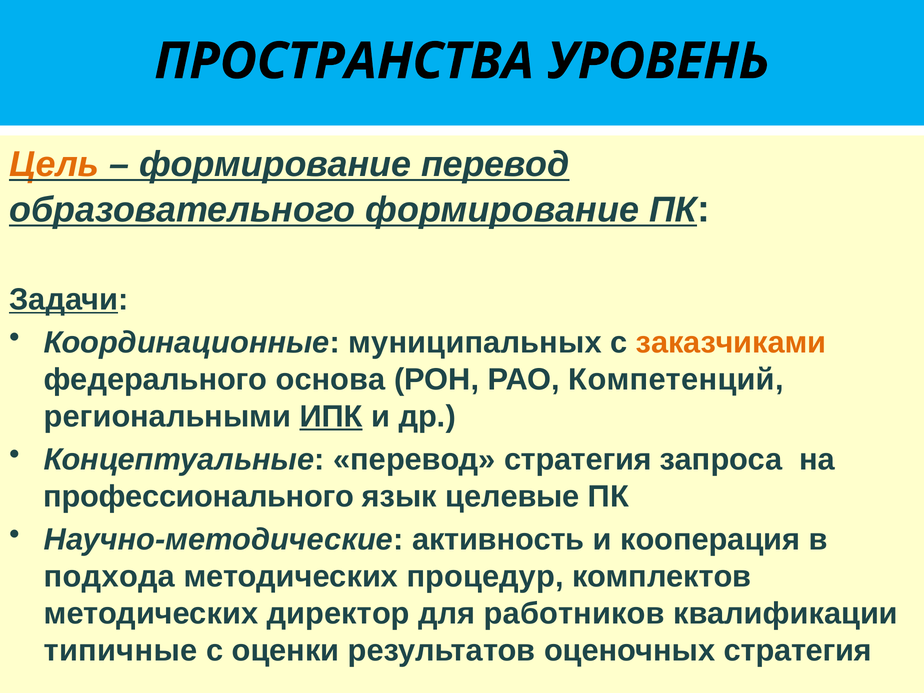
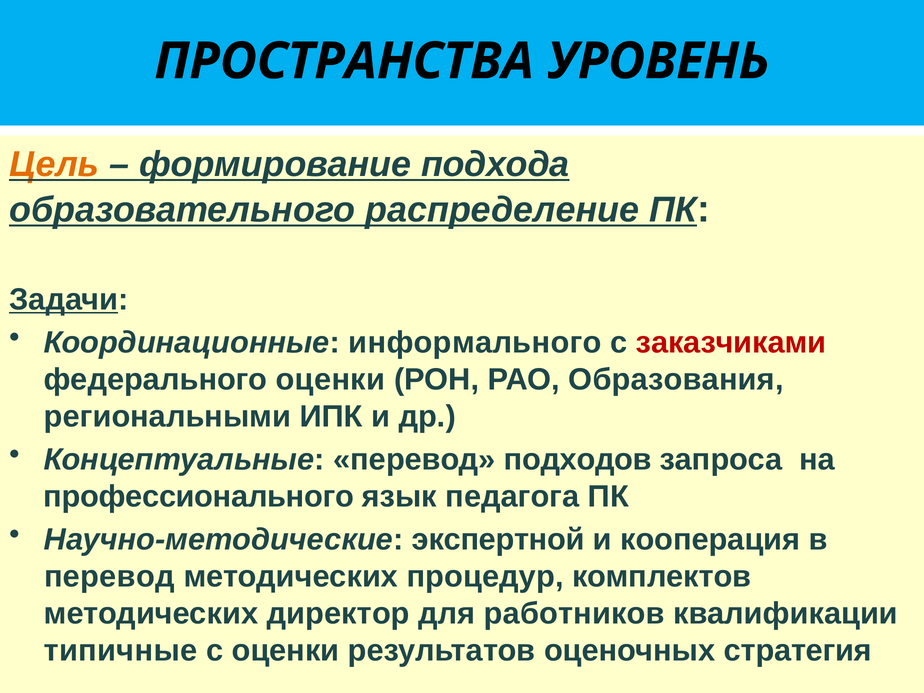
формирование перевод: перевод -> подхода (495, 164)
образовательного формирование: формирование -> распределение (502, 210)
муниципальных: муниципальных -> информального (475, 342)
заказчиками colour: orange -> red (731, 342)
федерального основа: основа -> оценки (330, 379)
Компетенций: Компетенций -> Образования (676, 379)
ИПК underline: present -> none (331, 416)
перевод стратегия: стратегия -> подходов (578, 459)
целевые: целевые -> педагога (512, 496)
активность: активность -> экспертной (498, 540)
подхода: подхода -> перевод (109, 576)
